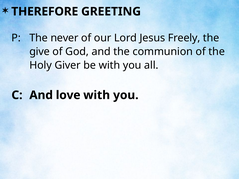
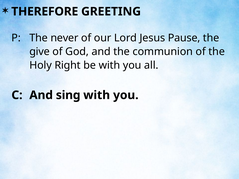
Freely: Freely -> Pause (184, 38)
Giver: Giver -> Right (68, 65)
love: love -> sing (68, 95)
